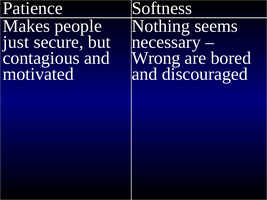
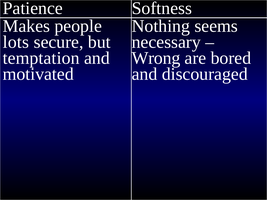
just: just -> lots (16, 42)
contagious: contagious -> temptation (41, 58)
